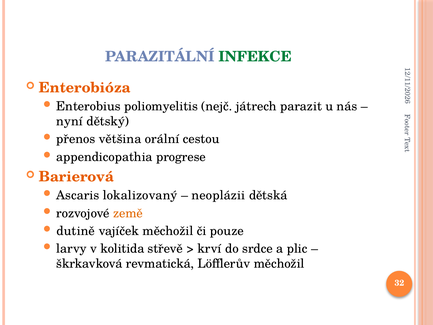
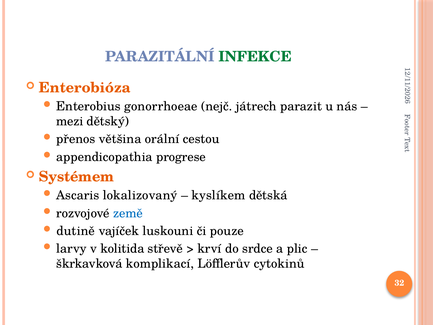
poliomyelitis: poliomyelitis -> gonorrhoeae (161, 106)
nyní: nyní -> mezi (70, 121)
Barierová: Barierová -> Systémem (77, 177)
neoplázii: neoplázii -> kyslíkem (218, 195)
země colour: orange -> blue (128, 213)
vajíček měchožil: měchožil -> luskouni (168, 231)
revmatická: revmatická -> komplikací (160, 264)
Löfflerův měchožil: měchožil -> cytokinů (279, 264)
